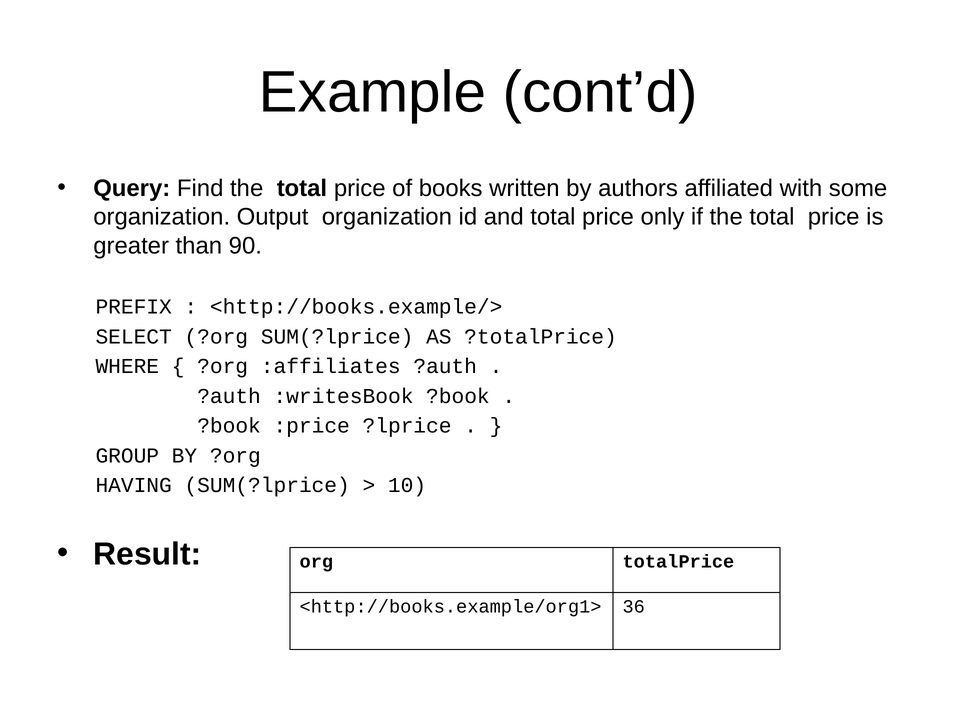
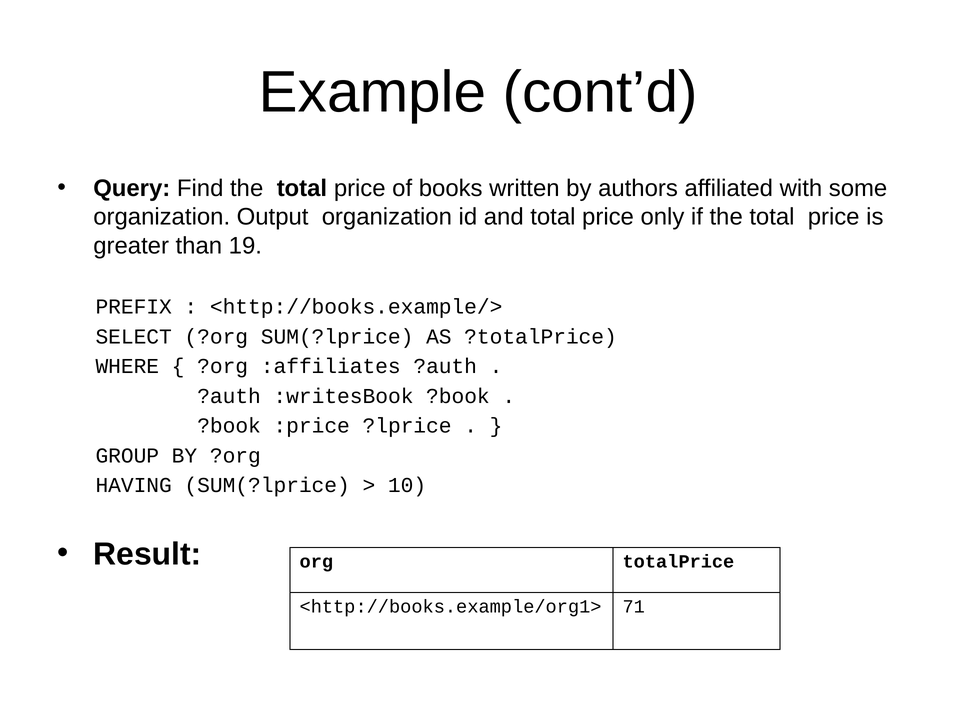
90: 90 -> 19 (245, 246)
36: 36 -> 71 (634, 606)
